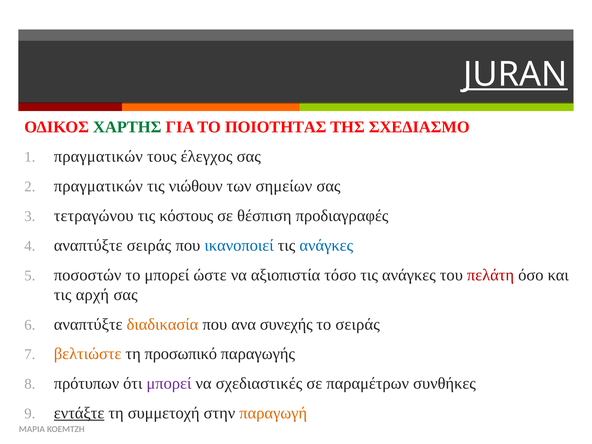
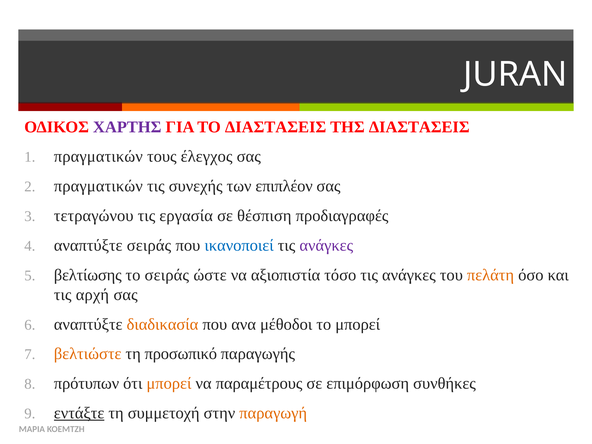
JURAN underline: present -> none (515, 75)
ΧΑΡΤΗΣ colour: green -> purple (127, 127)
ΤΟ ΠΟΙΟΤΗΤΑΣ: ΠΟΙΟΤΗΤΑΣ -> ΔΙΑΣΤΑΣΕΙΣ (276, 127)
ΤΗΣ ΣΧΕΔΙΑΣΜΟ: ΣΧΕΔΙΑΣΜΟ -> ΔΙΑΣΤΑΣΕΙΣ (419, 127)
νιώθουν: νιώθουν -> συνεχής (196, 186)
σημείων: σημείων -> επιπλέον (284, 186)
κόστους: κόστους -> εργασία (186, 216)
ανάγκες colour: blue -> purple (326, 245)
ποσοστών: ποσοστών -> βελτίωσης (88, 275)
το μπορεί: μπορεί -> σειράς (167, 275)
πελάτη colour: red -> orange (491, 275)
συνεχής: συνεχής -> μέθοδοι (286, 324)
το σειράς: σειράς -> μπορεί (358, 324)
μπορεί colour: purple -> orange (169, 383)
σχεδιαστικές: σχεδιαστικές -> παραμέτρους (259, 383)
παραμέτρων: παραμέτρων -> επιμόρφωση (368, 383)
